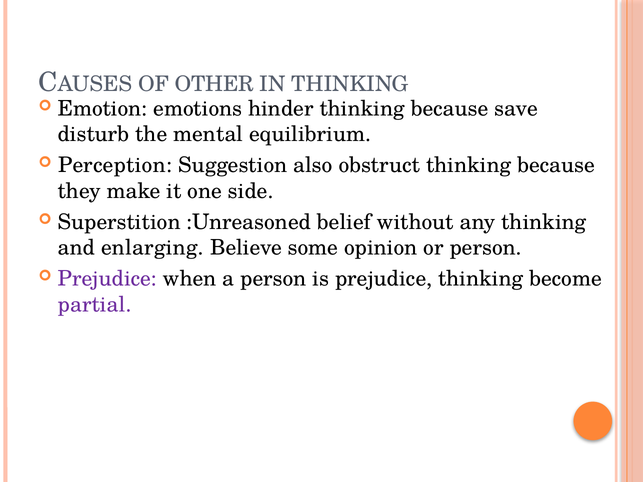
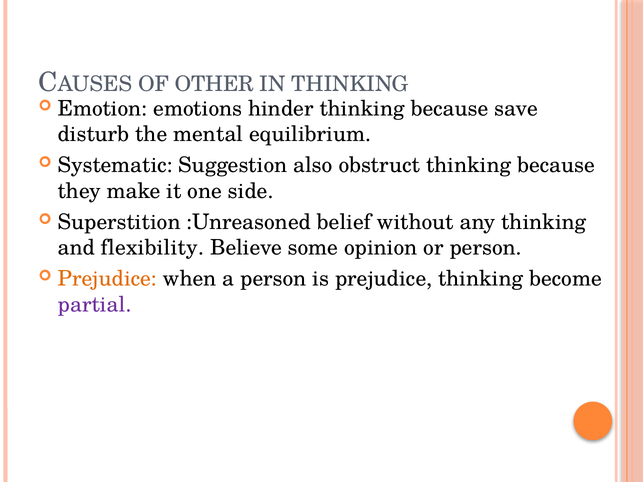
Perception: Perception -> Systematic (115, 165)
enlarging: enlarging -> flexibility (152, 248)
Prejudice colour: purple -> orange (107, 279)
